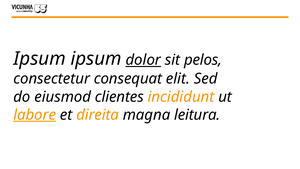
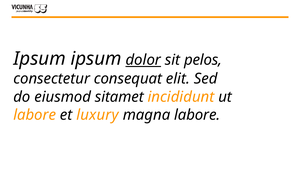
clientes: clientes -> sitamet (119, 97)
labore underline: present -> none (35, 115)
direita: direita -> luxury (97, 115)
magna leitura: leitura -> labore (197, 115)
